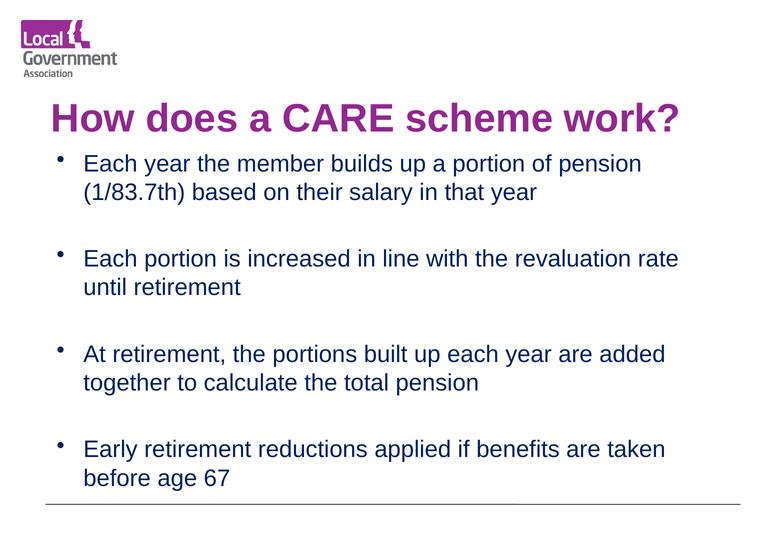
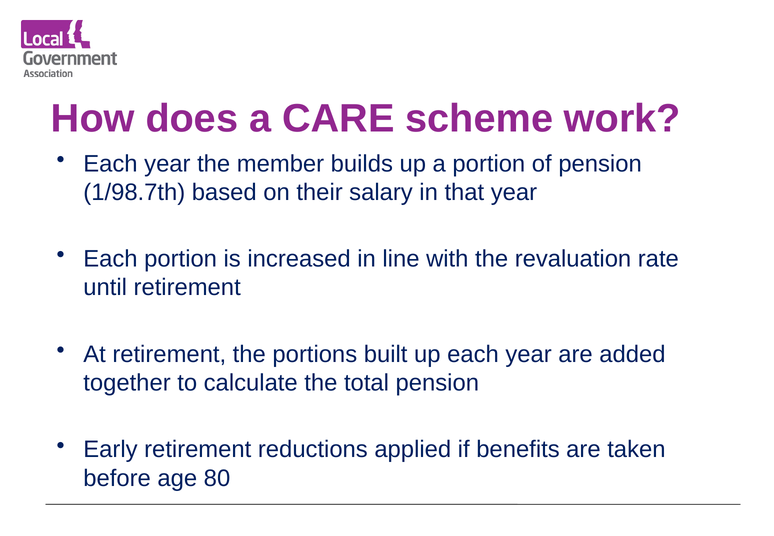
1/83.7th: 1/83.7th -> 1/98.7th (134, 192)
67: 67 -> 80 (217, 478)
